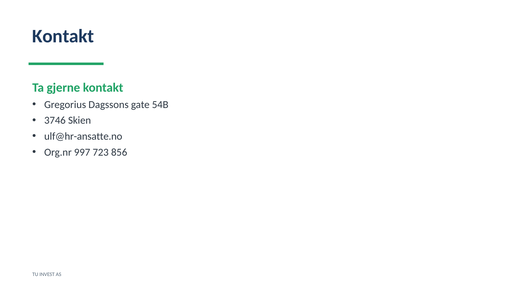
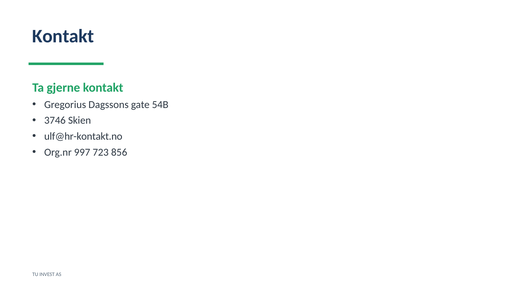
ulf@hr-ansatte.no: ulf@hr-ansatte.no -> ulf@hr-kontakt.no (83, 136)
